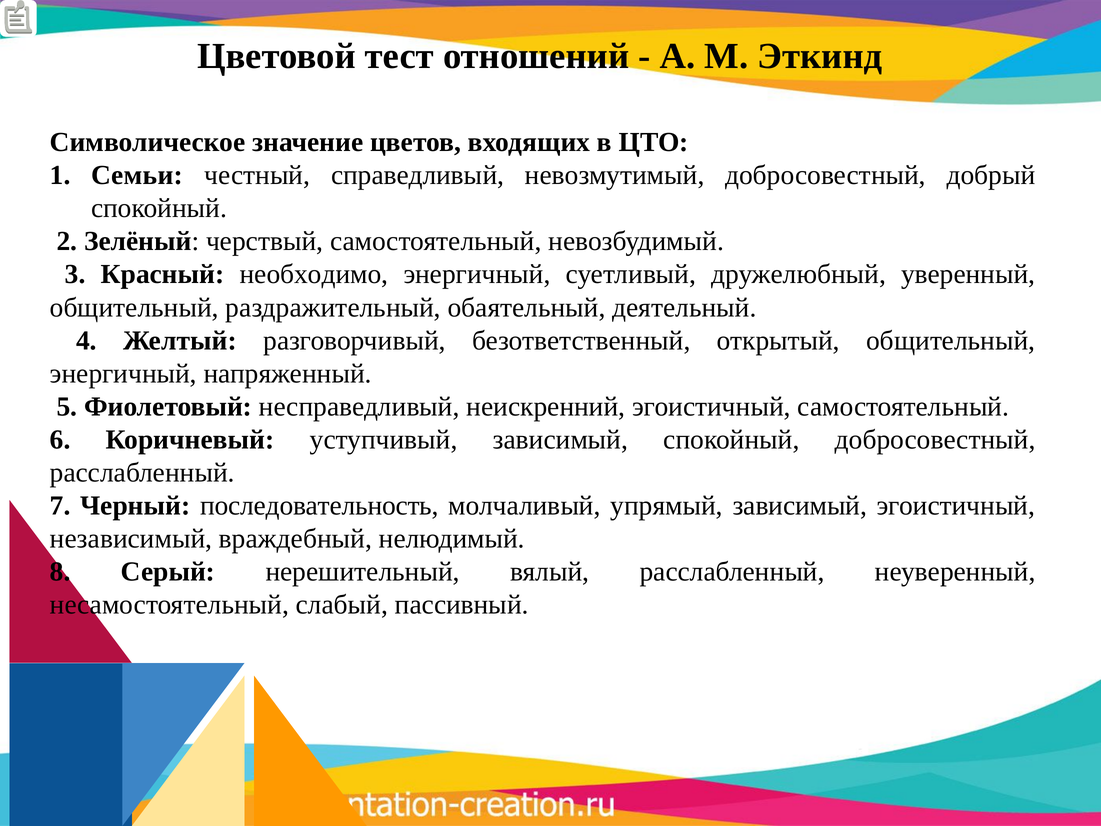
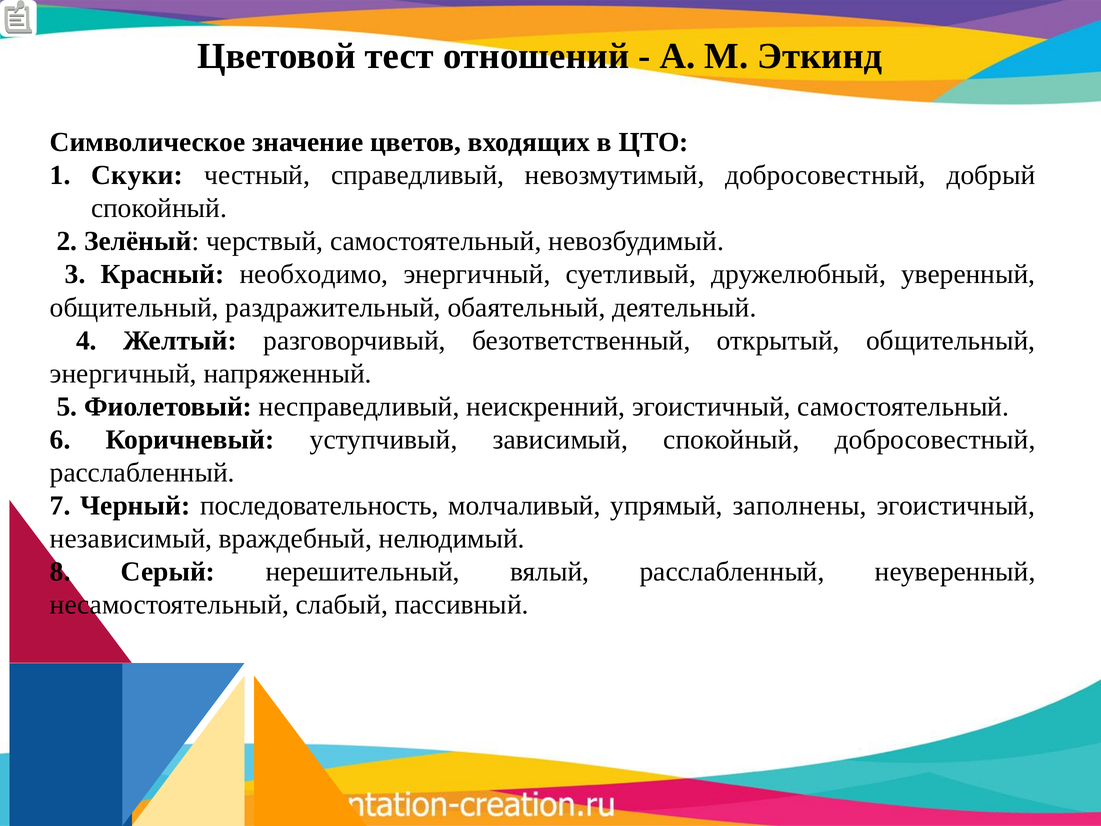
Семьи: Семьи -> Скуки (137, 175)
упрямый зависимый: зависимый -> заполнены (800, 506)
